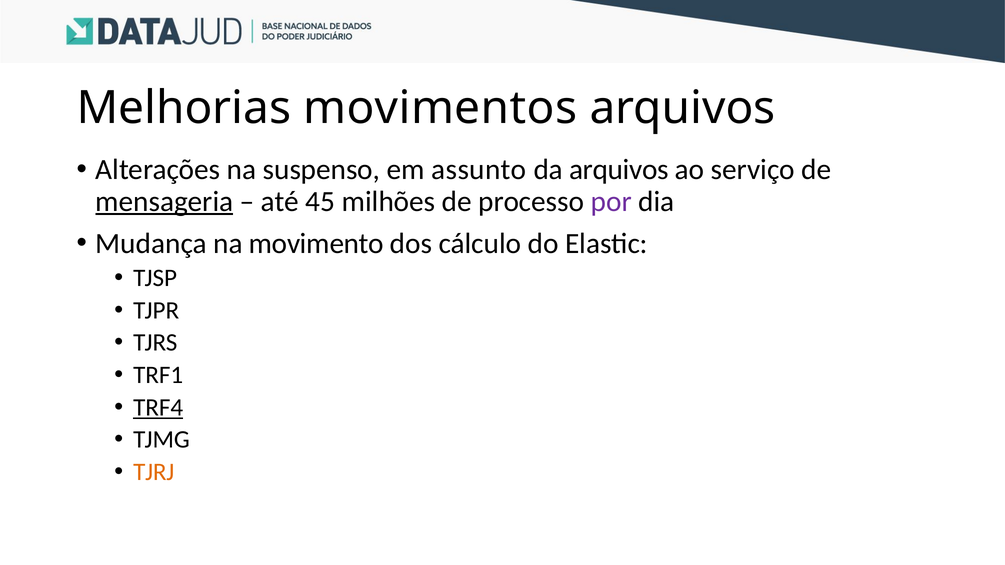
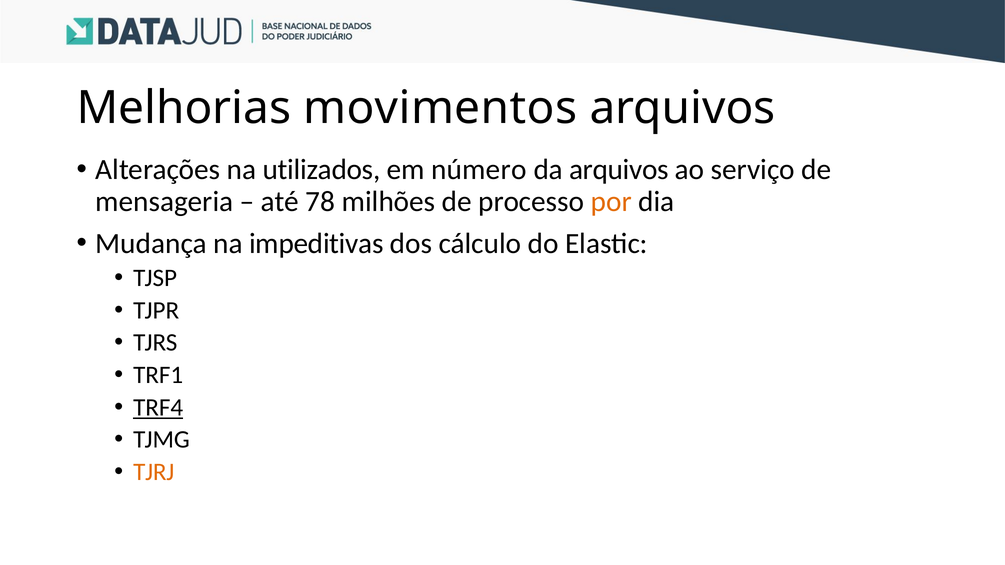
suspenso: suspenso -> utilizados (322, 170)
assunto: assunto -> número (479, 170)
mensageria underline: present -> none (164, 201)
45: 45 -> 78 (320, 201)
por colour: purple -> orange (611, 201)
movimento: movimento -> impeditivas (316, 244)
